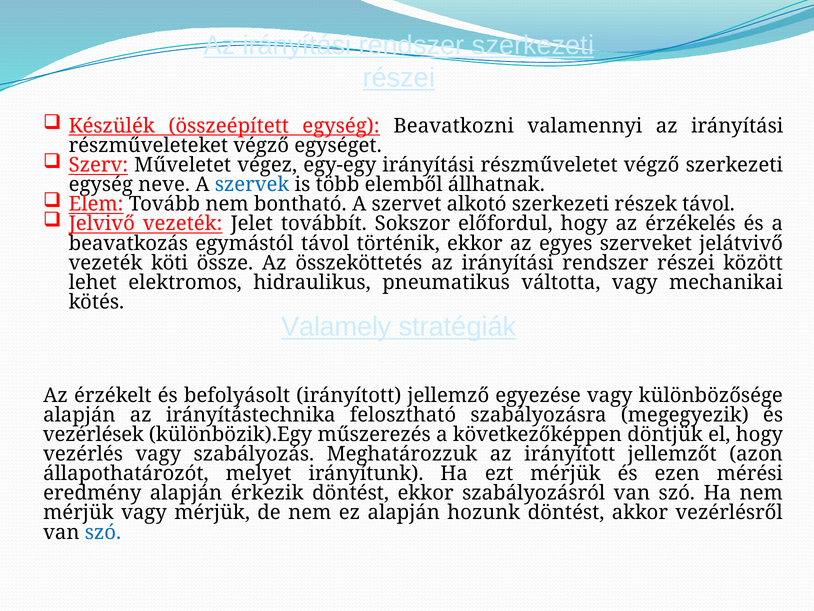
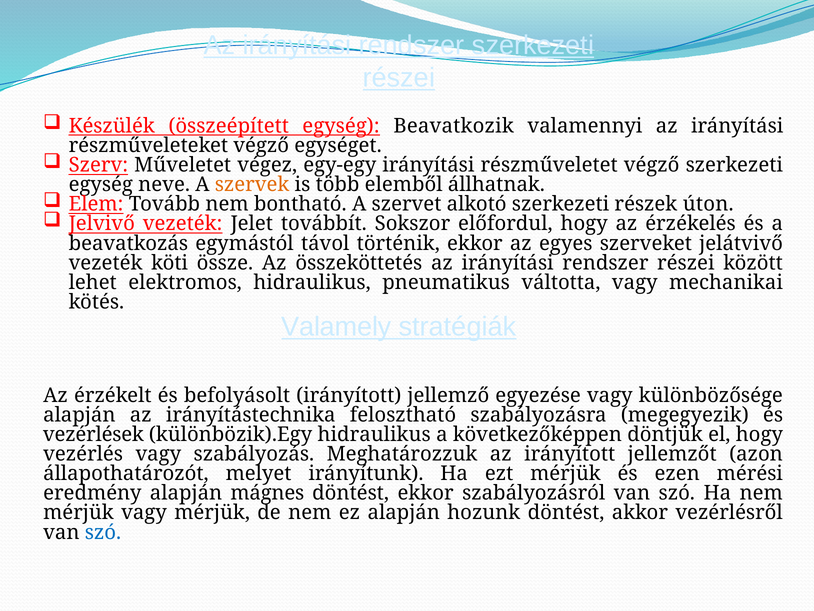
Beavatkozni: Beavatkozni -> Beavatkozik (454, 126)
szervek colour: blue -> orange (252, 184)
részek távol: távol -> úton (708, 204)
különbözik).Egy műszerezés: műszerezés -> hidraulikus (374, 434)
érkezik: érkezik -> mágnes (267, 493)
